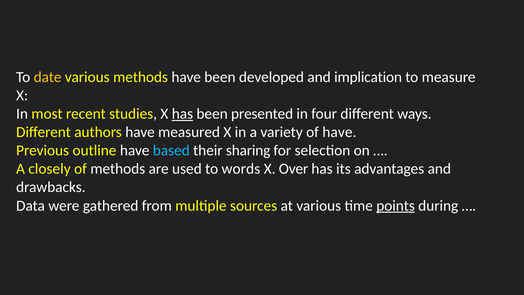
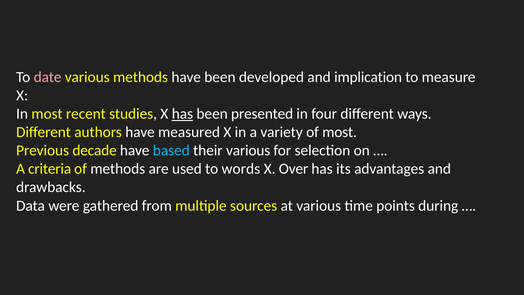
date colour: yellow -> pink (48, 77)
of have: have -> most (340, 132)
outline: outline -> decade (95, 150)
their sharing: sharing -> various (248, 150)
closely: closely -> criteria (50, 169)
points underline: present -> none (396, 205)
